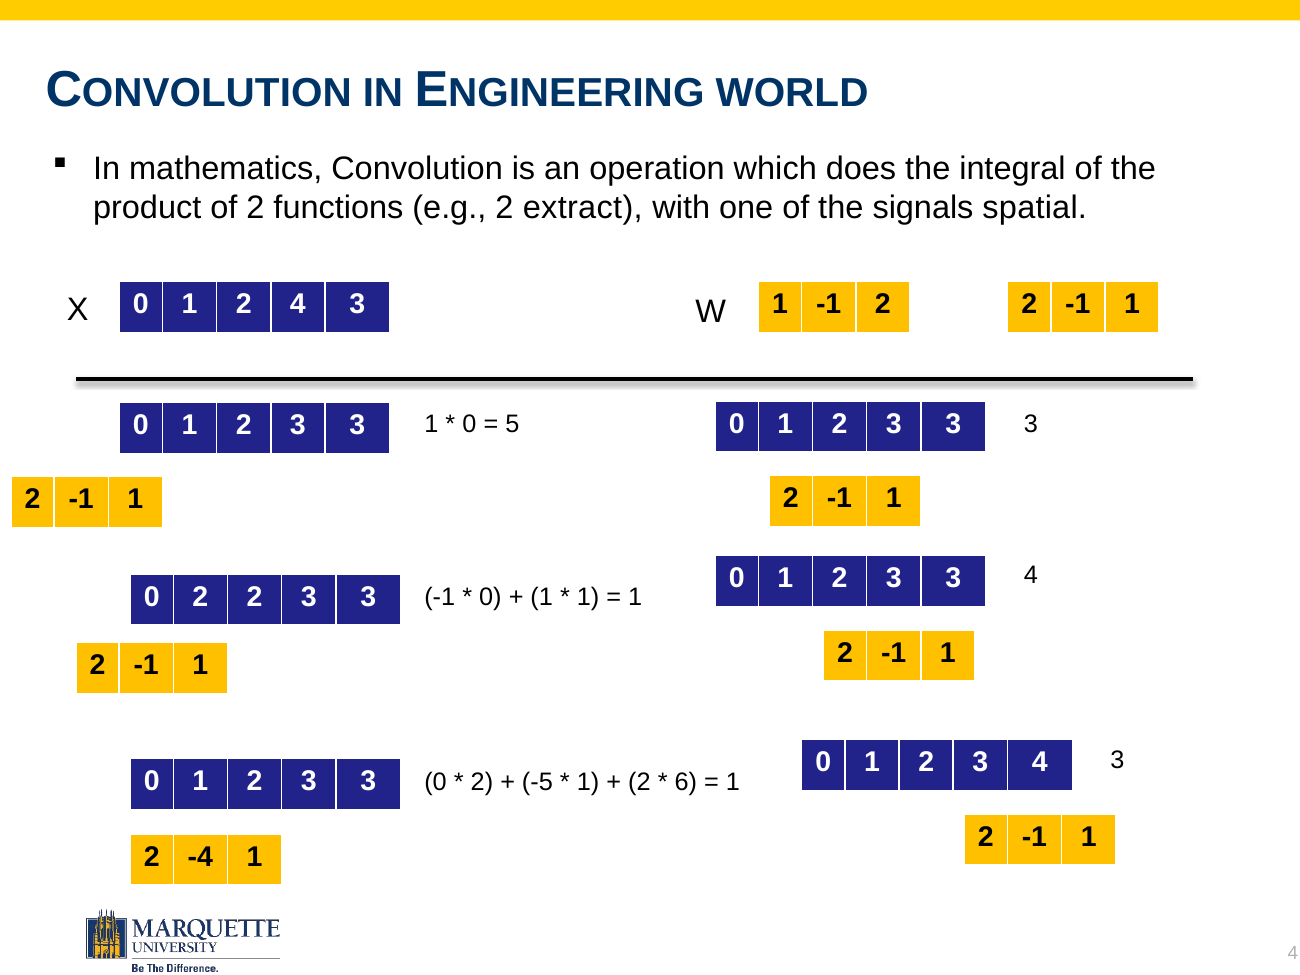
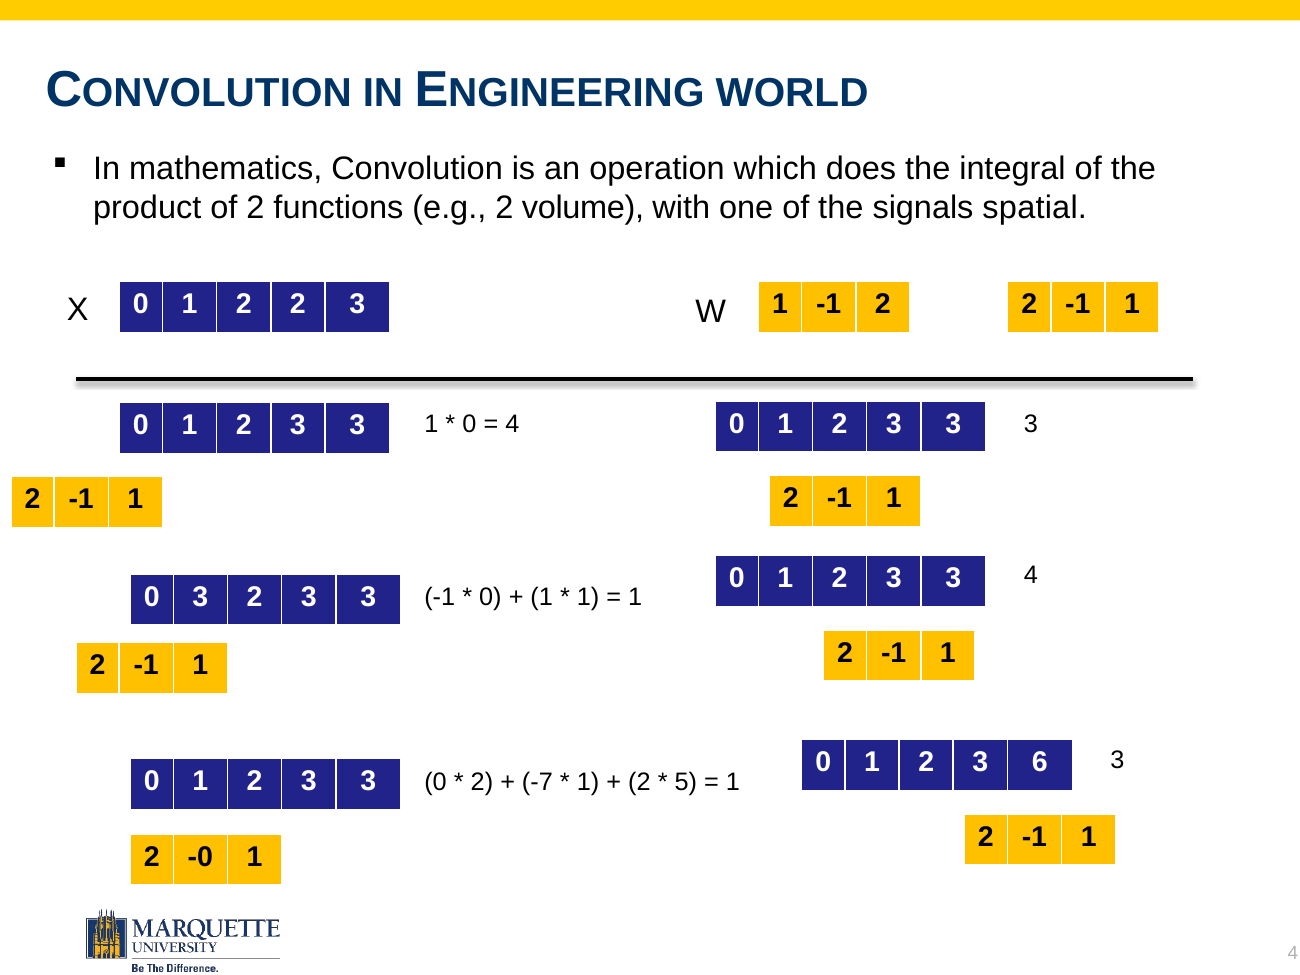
extract: extract -> volume (583, 208)
1 2 4: 4 -> 2 (298, 305)
5: 5 -> 4 (512, 424)
0 2: 2 -> 3 (200, 597)
3 4: 4 -> 6 (1040, 762)
-5: -5 -> -7 (537, 782)
6: 6 -> 5 (686, 782)
-4: -4 -> -0 (200, 857)
